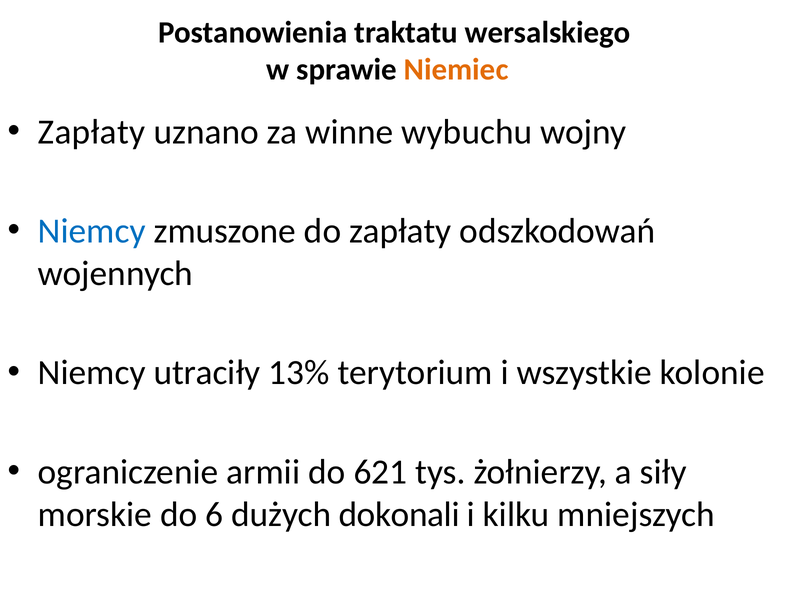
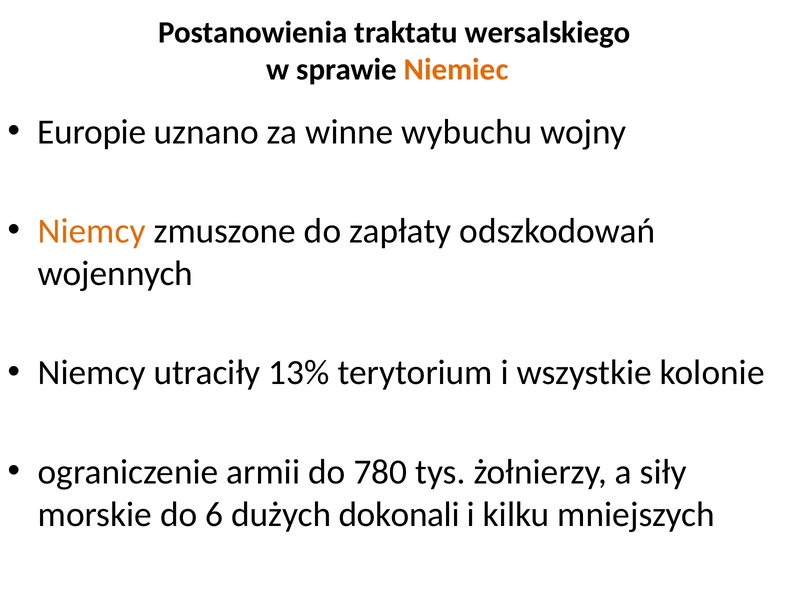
Zapłaty: Zapłaty -> Europie (92, 132)
Niemcy colour: blue -> orange (92, 231)
621: 621 -> 780 (380, 472)
